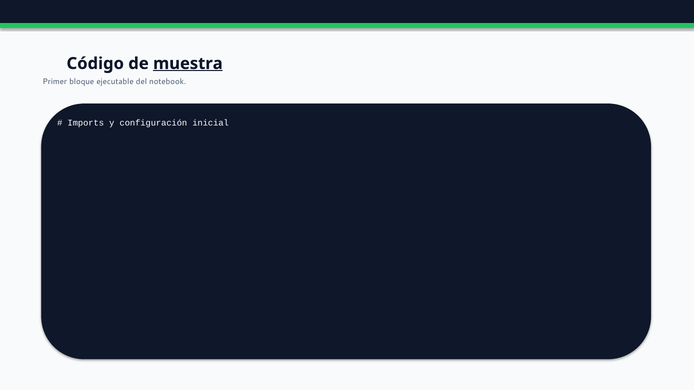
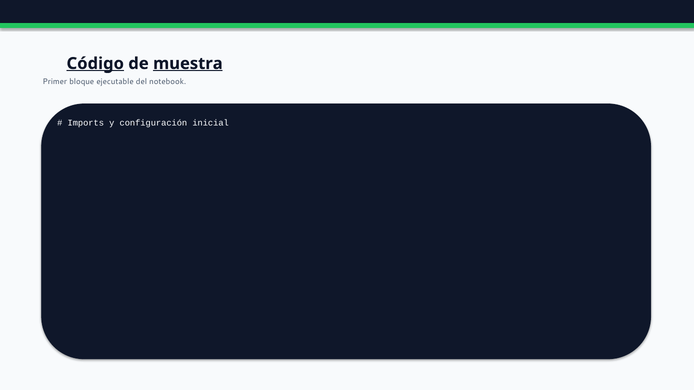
Código underline: none -> present (95, 64)
